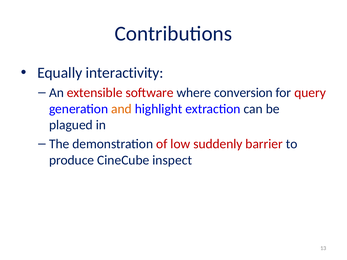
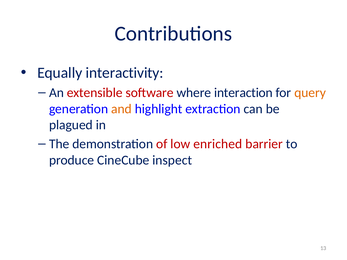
conversion: conversion -> interaction (243, 93)
query colour: red -> orange (310, 93)
suddenly: suddenly -> enriched (218, 144)
